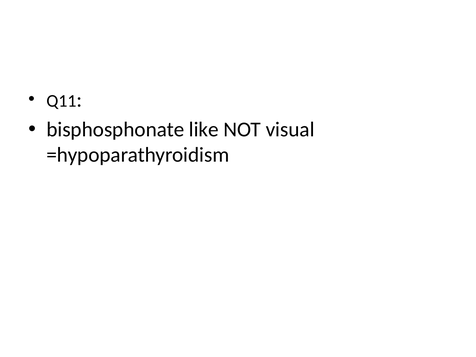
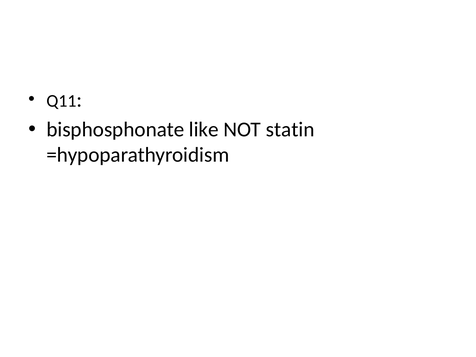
visual: visual -> statin (290, 129)
